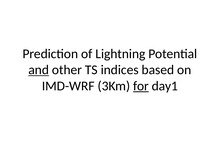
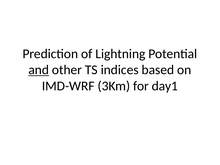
for underline: present -> none (141, 86)
